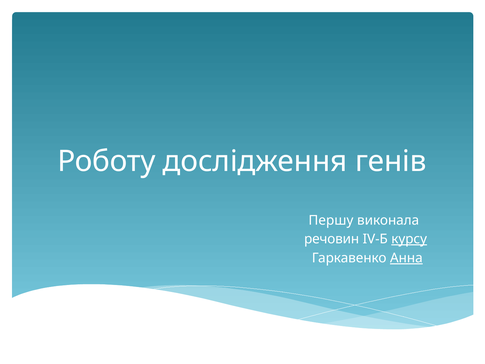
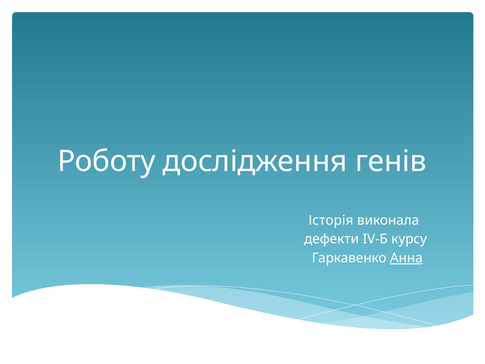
Першу: Першу -> Історія (331, 220)
речовин: речовин -> дефекти (332, 239)
курсу underline: present -> none (409, 239)
